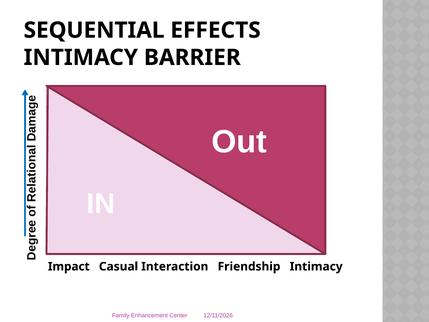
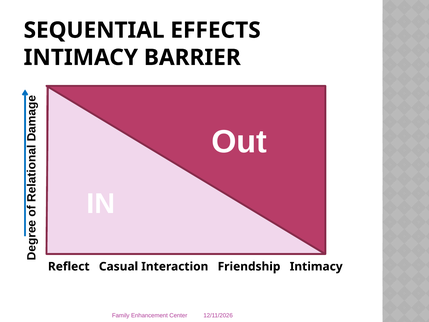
Impact: Impact -> Reflect (69, 266)
